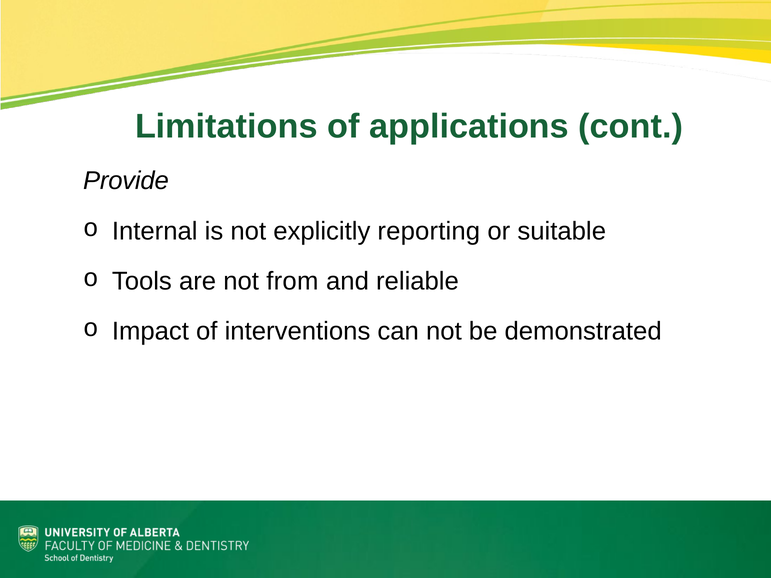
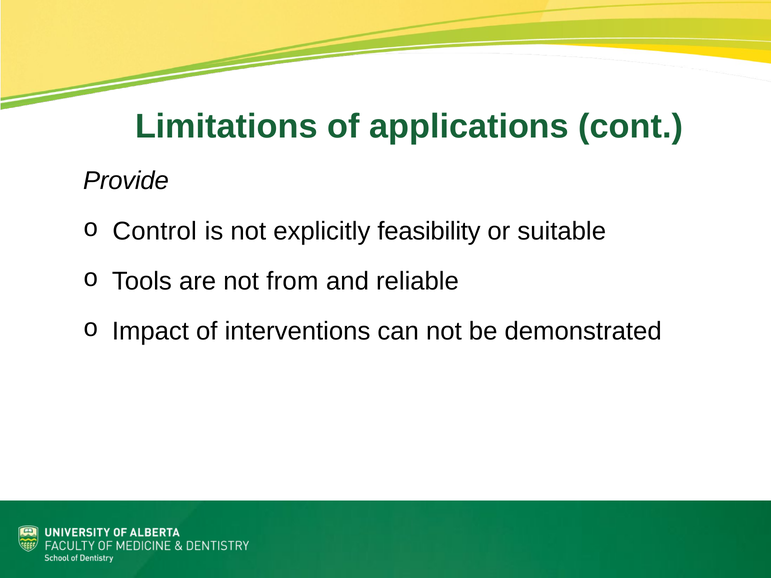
Internal: Internal -> Control (155, 231)
reporting: reporting -> feasibility (429, 231)
